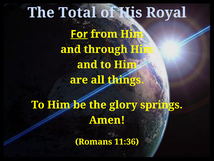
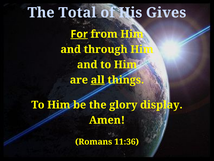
Royal: Royal -> Gives (166, 13)
all underline: none -> present (98, 80)
springs: springs -> display (161, 105)
